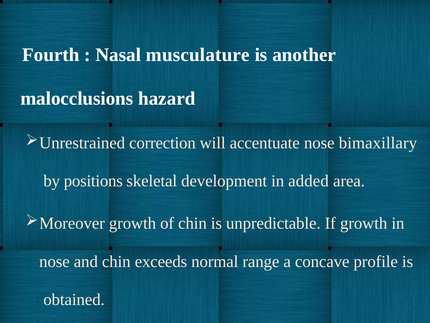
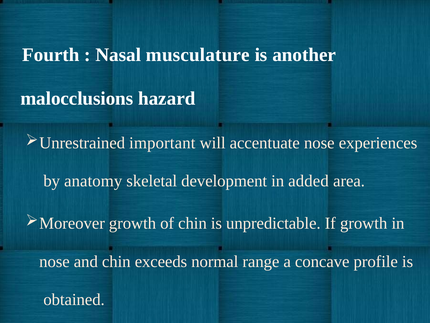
correction: correction -> important (162, 143)
bimaxillary: bimaxillary -> experiences (378, 143)
positions: positions -> anatomy (93, 181)
